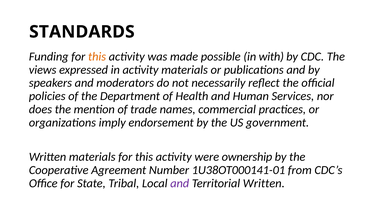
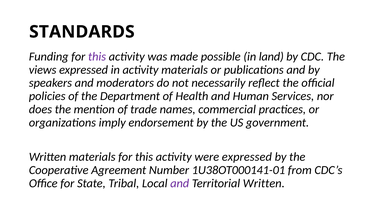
this colour: orange -> purple (97, 57)
with: with -> land (271, 57)
were ownership: ownership -> expressed (247, 157)
